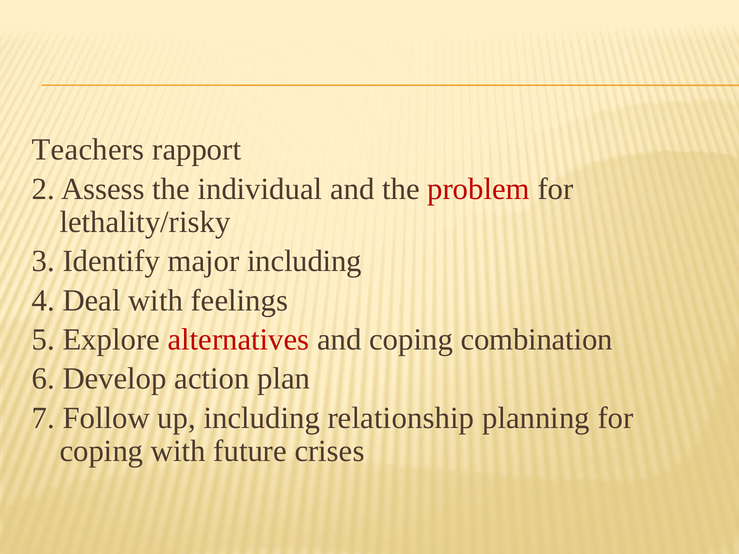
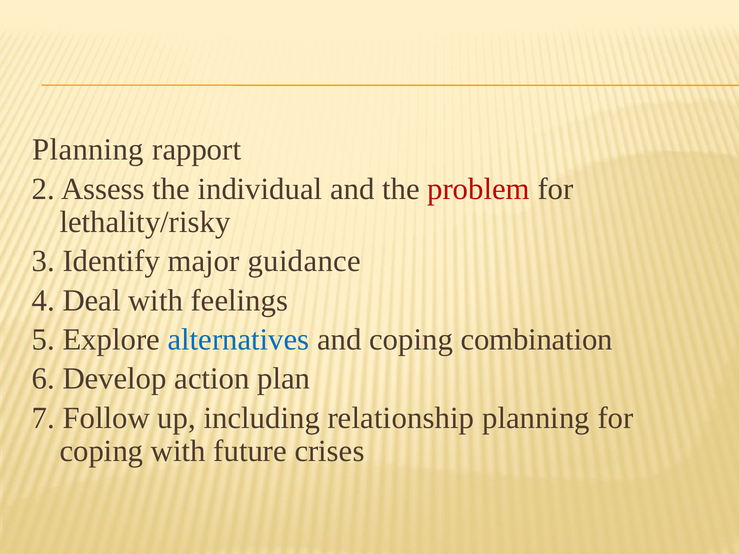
Teachers: Teachers -> Planning (88, 150)
major including: including -> guidance (304, 261)
alternatives colour: red -> blue (239, 340)
